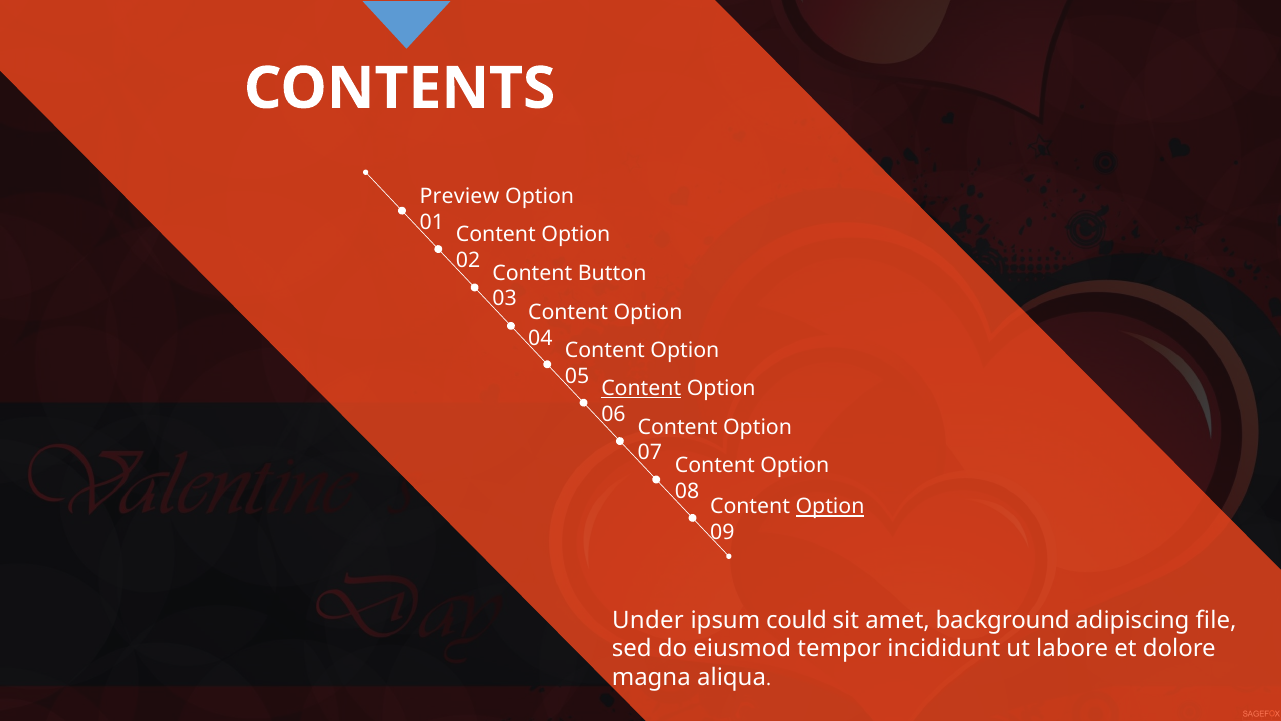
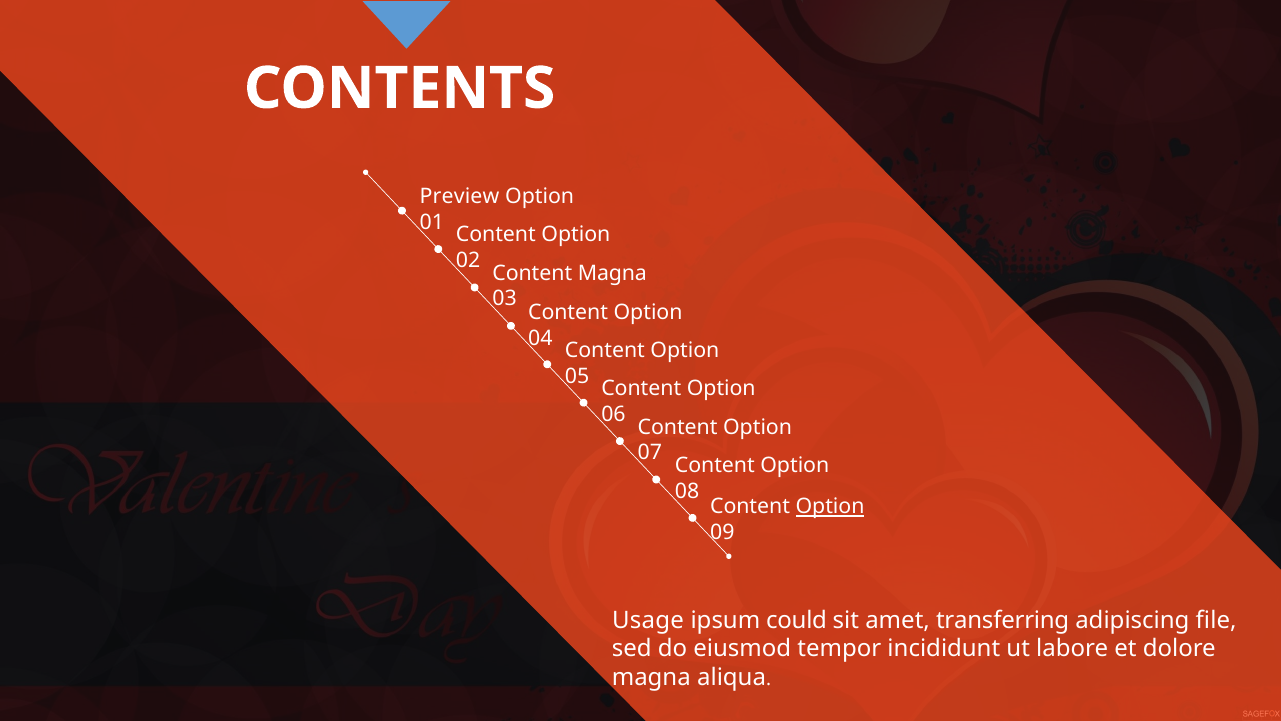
Content Button: Button -> Magna (612, 273)
Content underline: present -> none (641, 388)
Under: Under -> Usage (648, 620)
background: background -> transferring (1003, 620)
